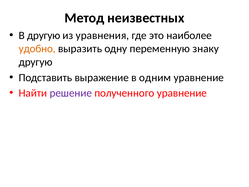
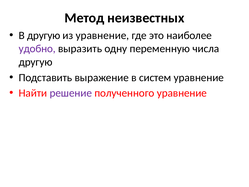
из уравнения: уравнения -> уравнение (102, 35)
удобно colour: orange -> purple (37, 49)
знаку: знаку -> числа (206, 49)
одним: одним -> систем (155, 77)
